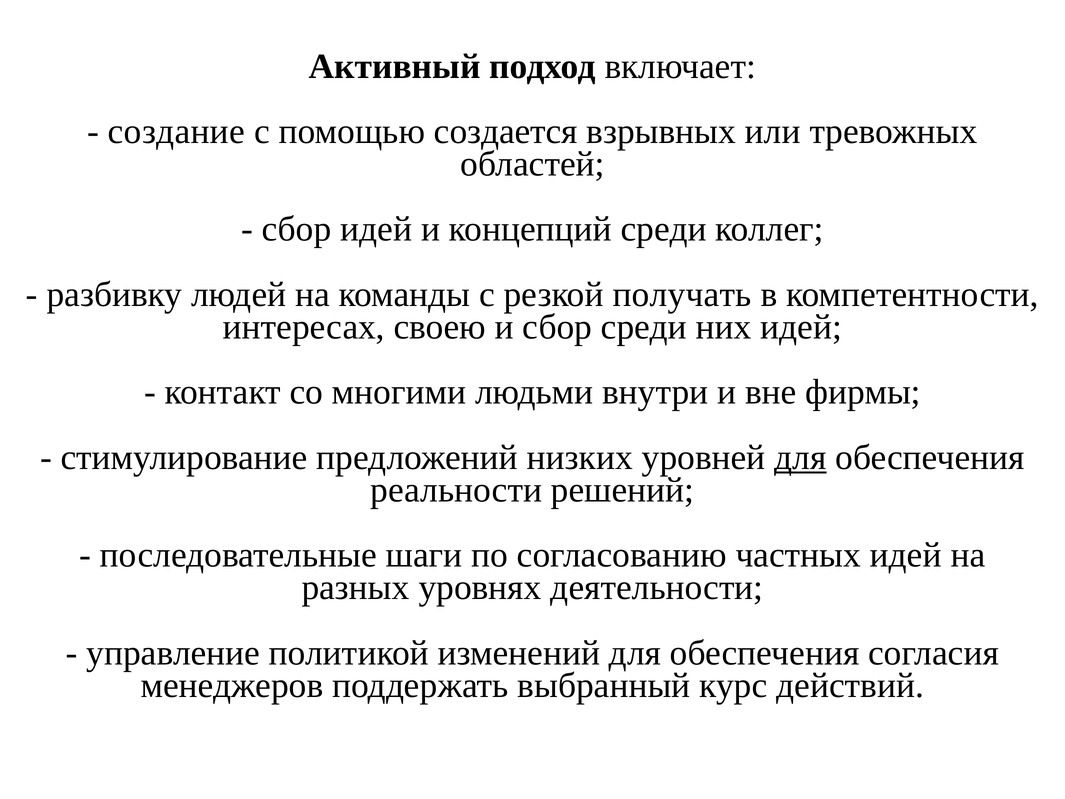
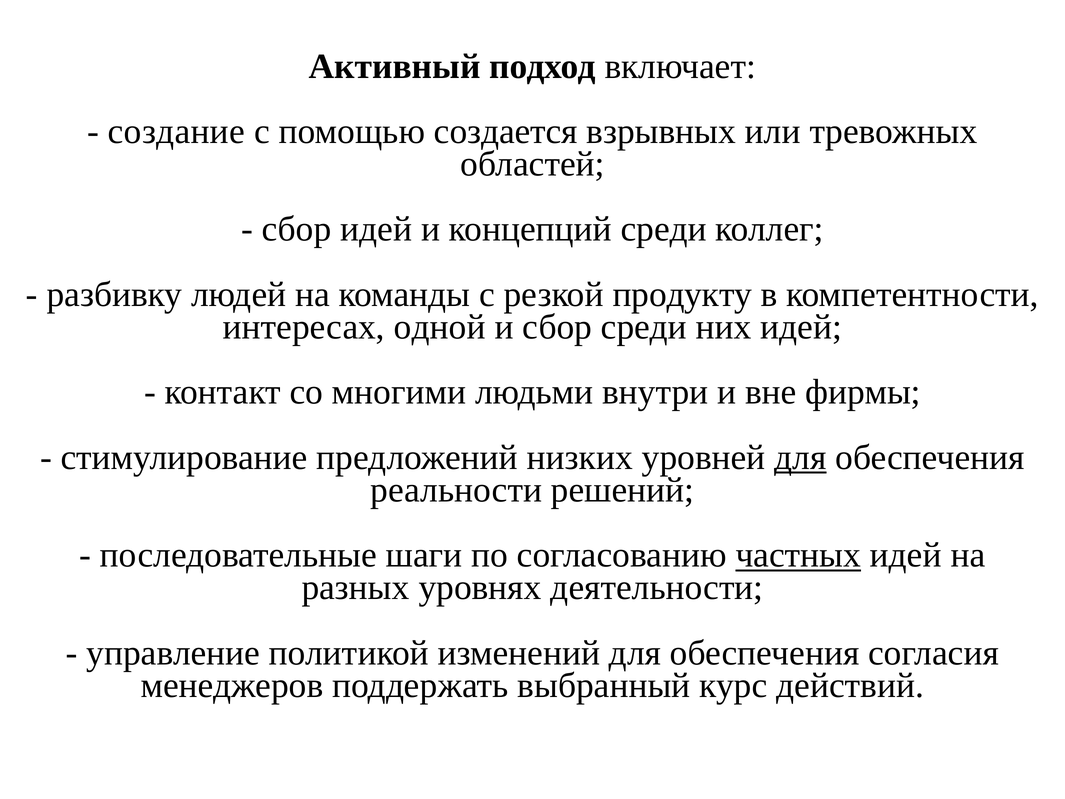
получать: получать -> продукту (682, 294)
своею: своею -> одной (440, 327)
частных underline: none -> present (798, 555)
